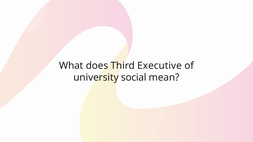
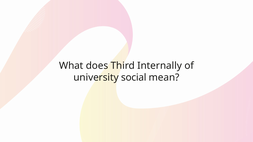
Executive: Executive -> Internally (160, 66)
